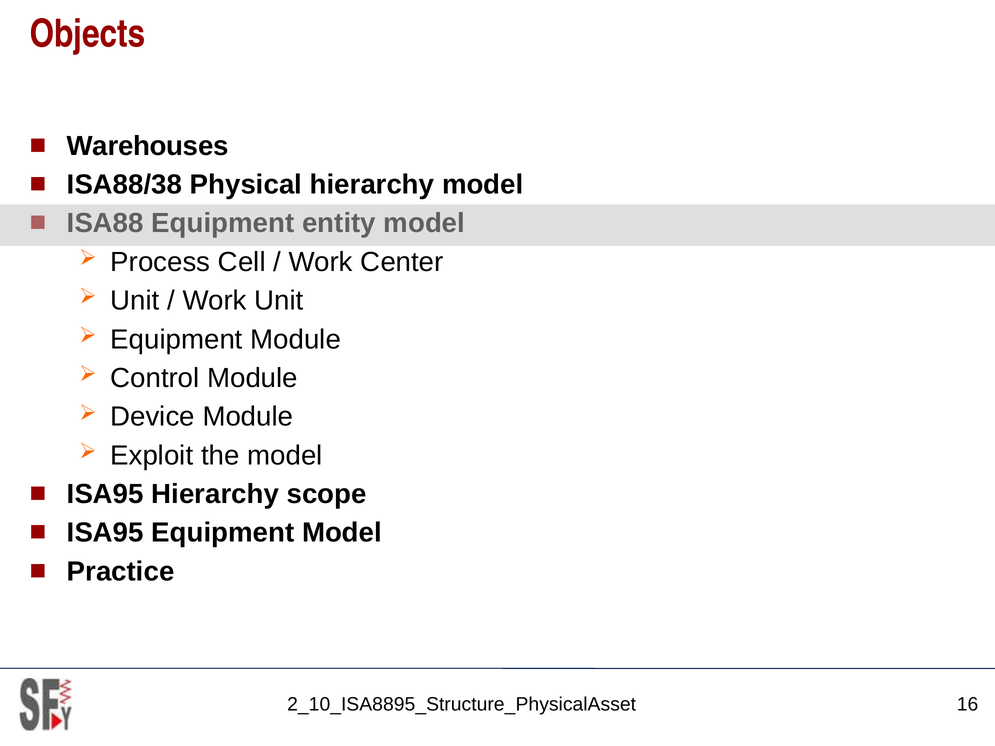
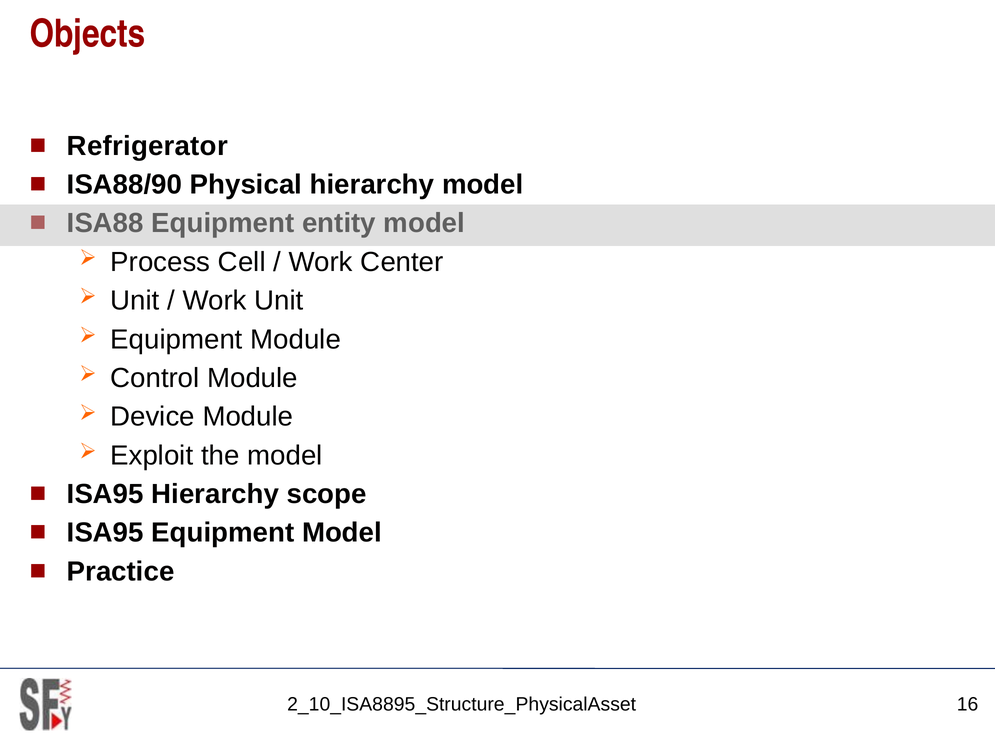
Warehouses: Warehouses -> Refrigerator (147, 146)
ISA88/38: ISA88/38 -> ISA88/90 (125, 185)
